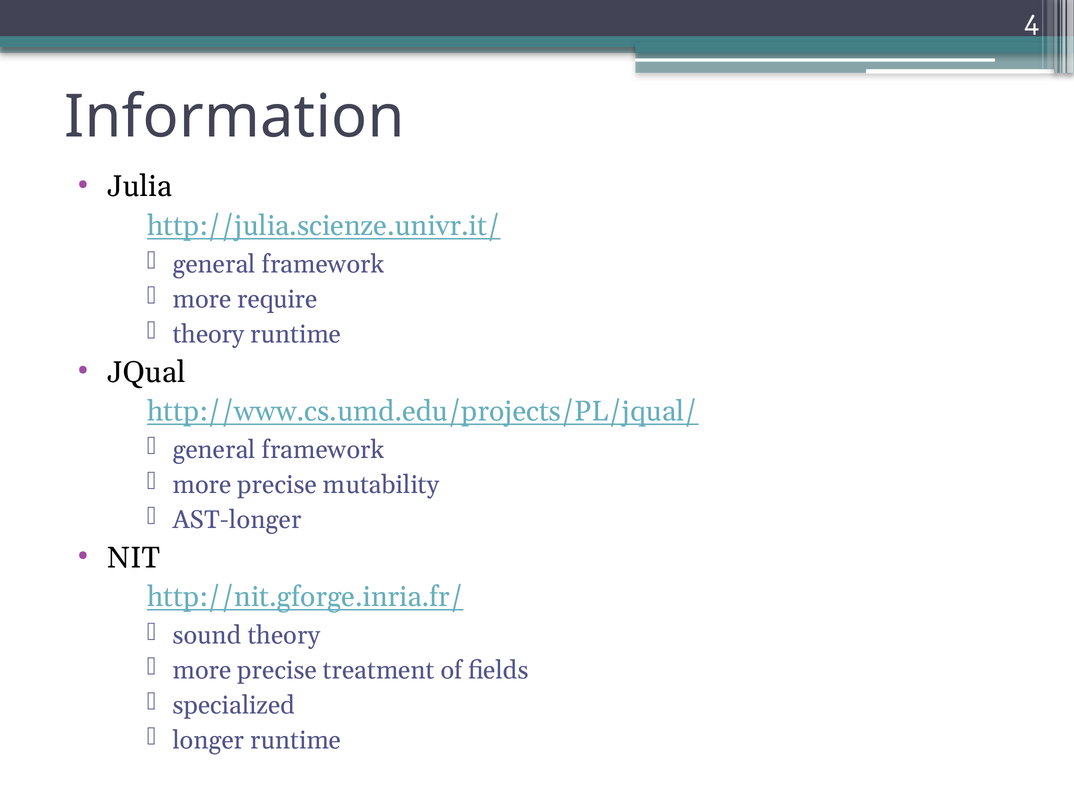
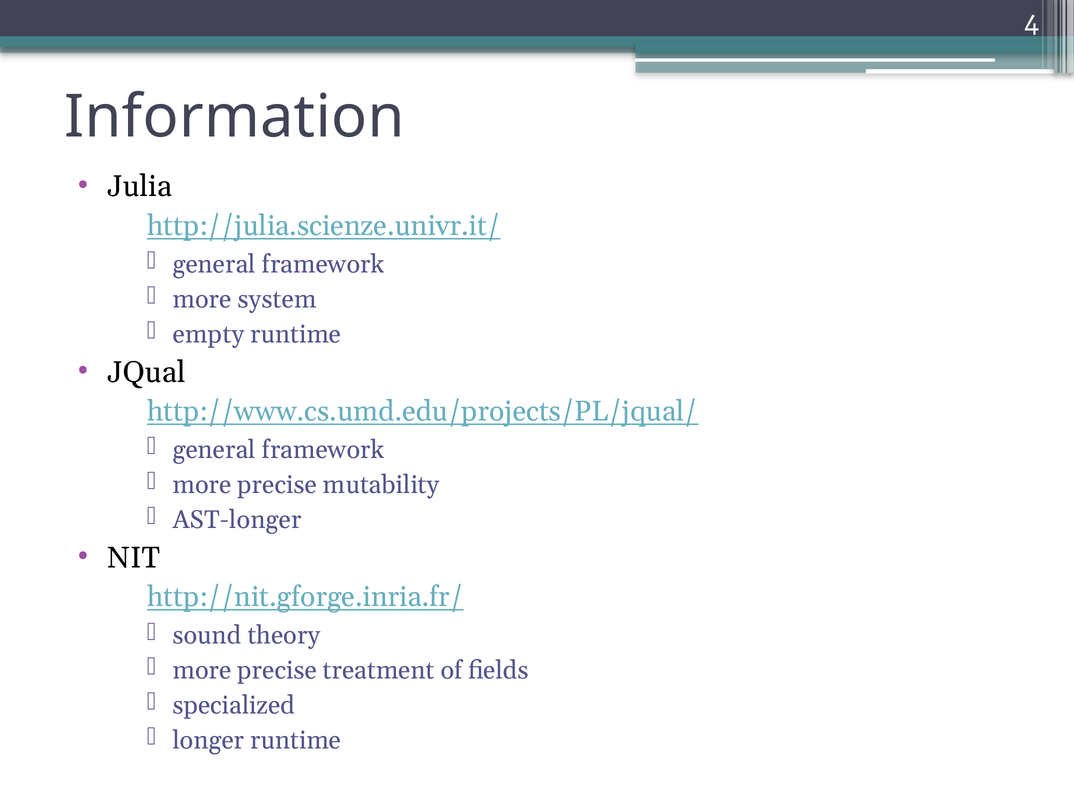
require: require -> system (277, 299)
theory: theory -> empty (208, 334)
